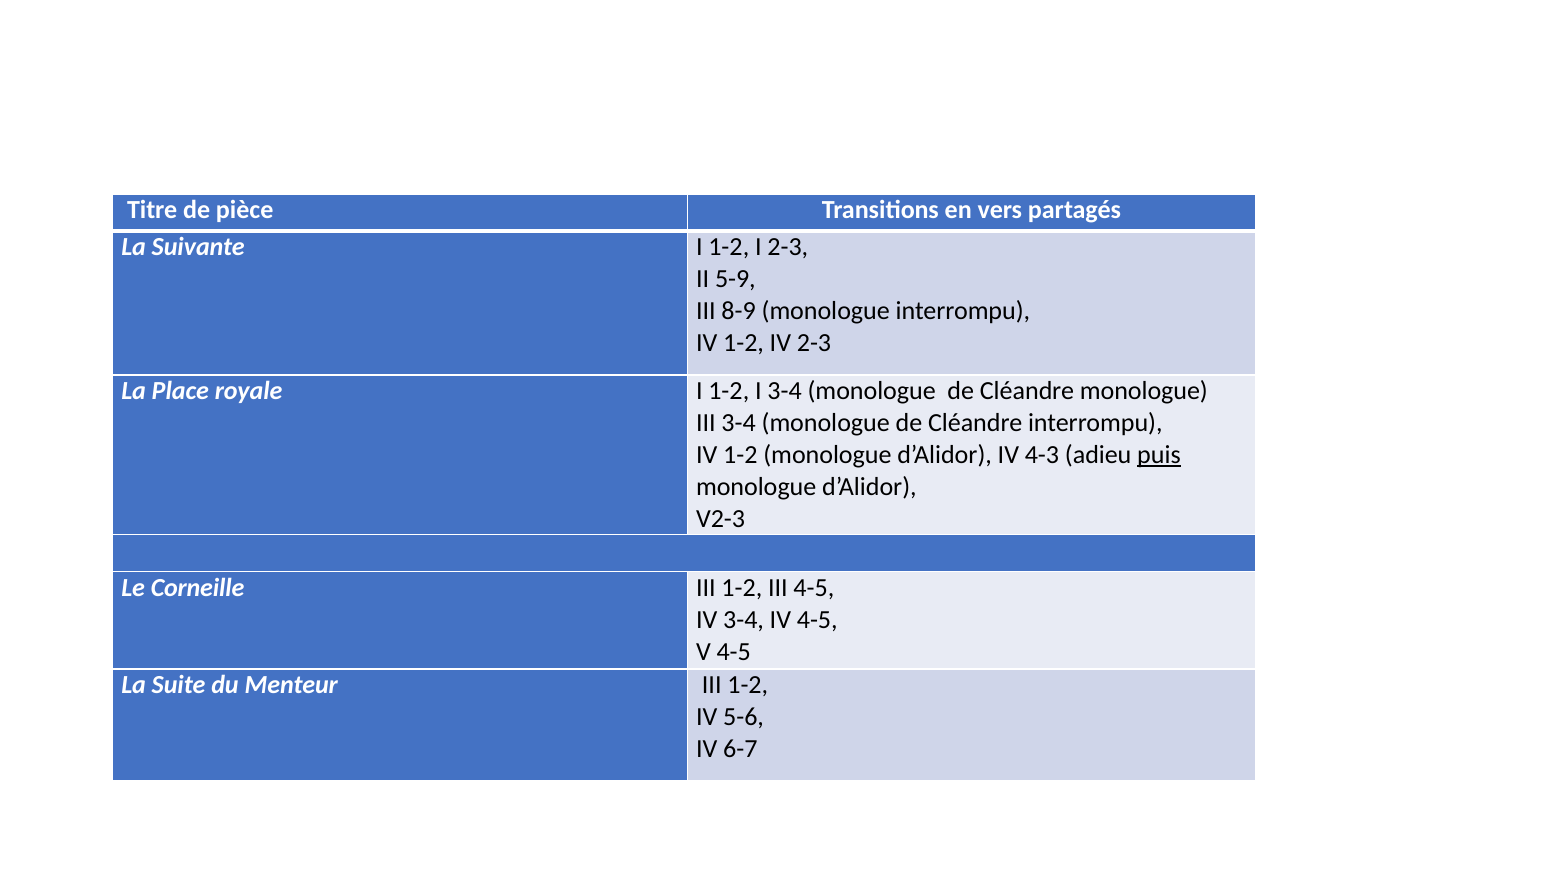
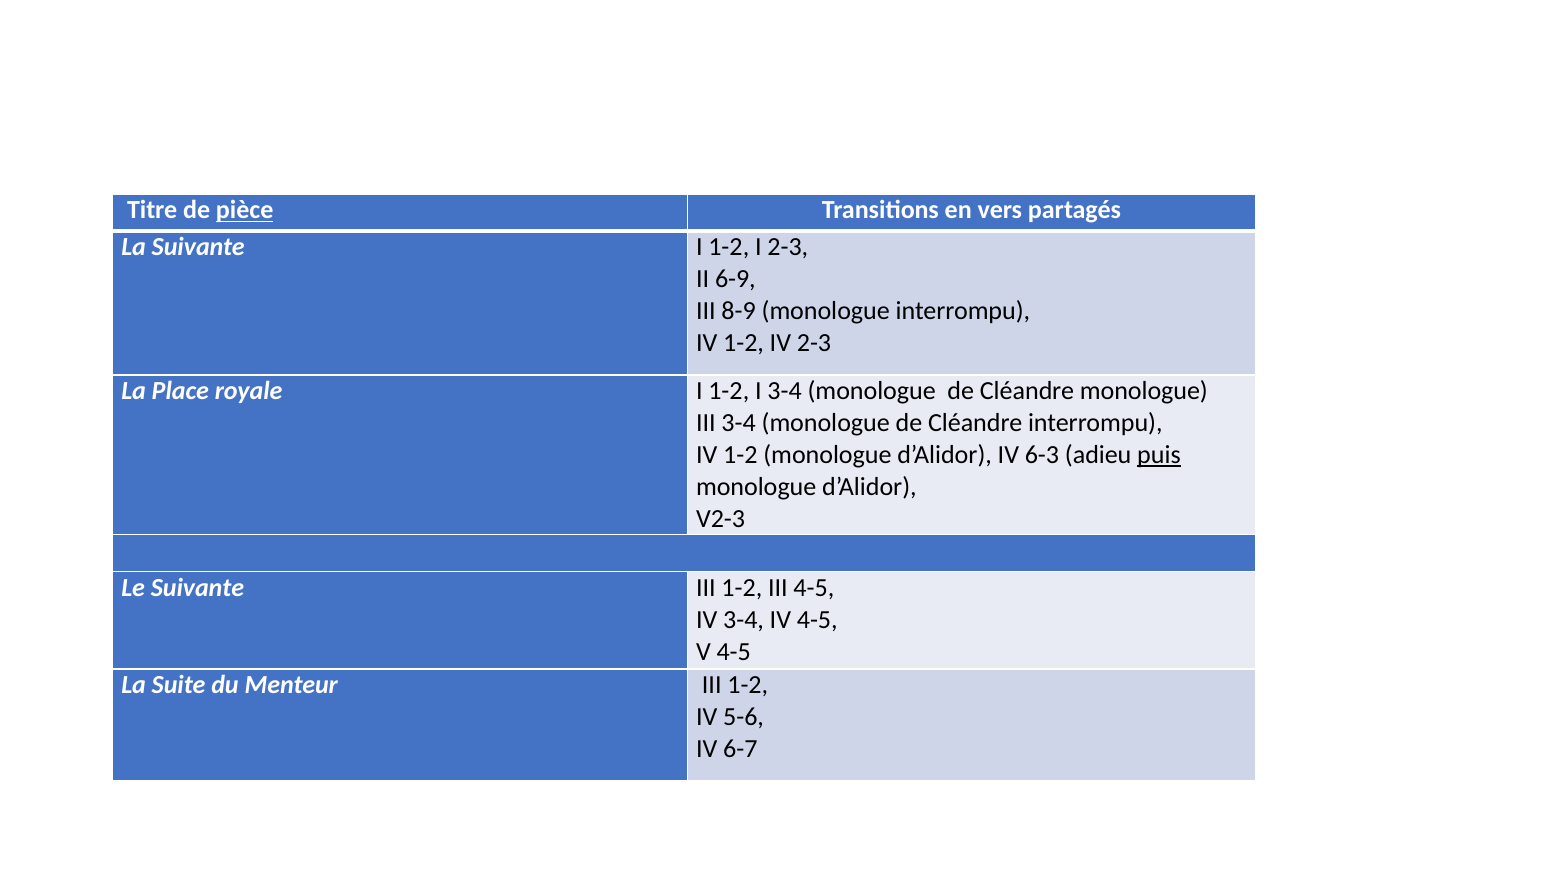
pièce underline: none -> present (245, 210)
5-9: 5-9 -> 6-9 (735, 279)
4-3: 4-3 -> 6-3 (1042, 455)
Le Corneille: Corneille -> Suivante (197, 588)
